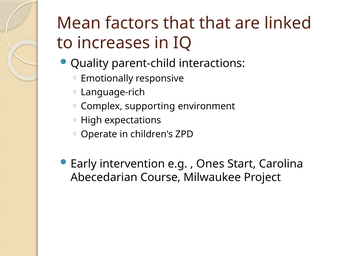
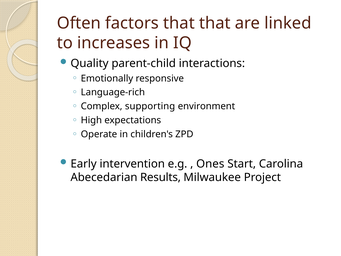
Mean: Mean -> Often (79, 23)
Course: Course -> Results (161, 177)
